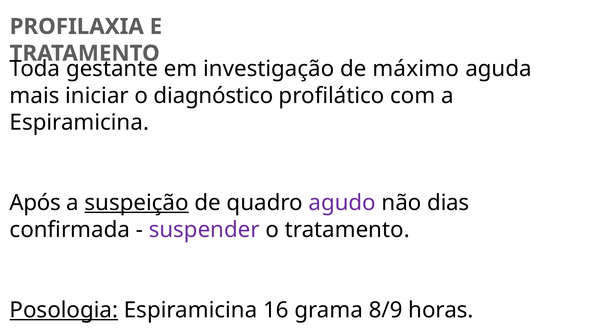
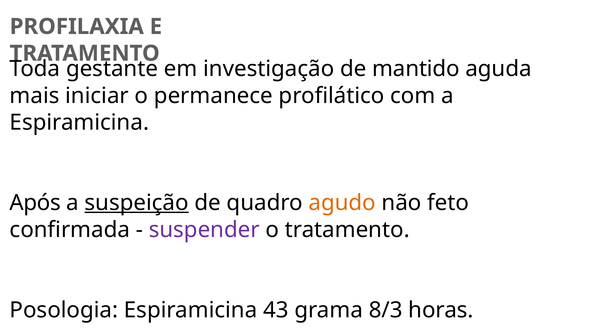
máximo: máximo -> mantido (416, 69)
diagnóstico: diagnóstico -> permanece (213, 96)
agudo colour: purple -> orange (342, 203)
dias: dias -> feto (448, 203)
Posologia underline: present -> none (64, 310)
16: 16 -> 43 (276, 310)
8/9: 8/9 -> 8/3 (386, 310)
